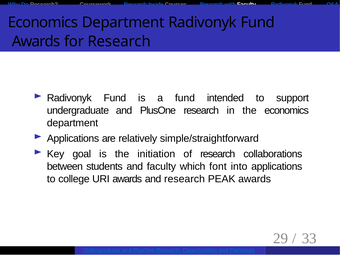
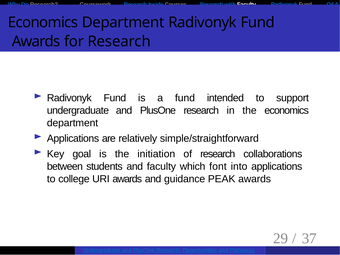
and research: research -> guidance (185, 179)
33: 33 -> 37 (309, 239)
